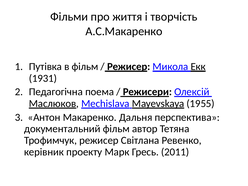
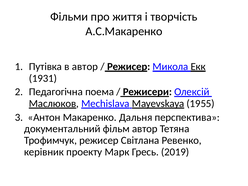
в фільм: фільм -> автор (85, 67)
2011: 2011 -> 2019 (175, 152)
